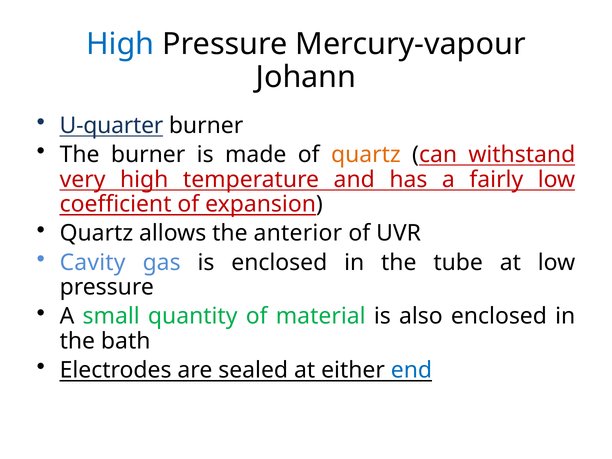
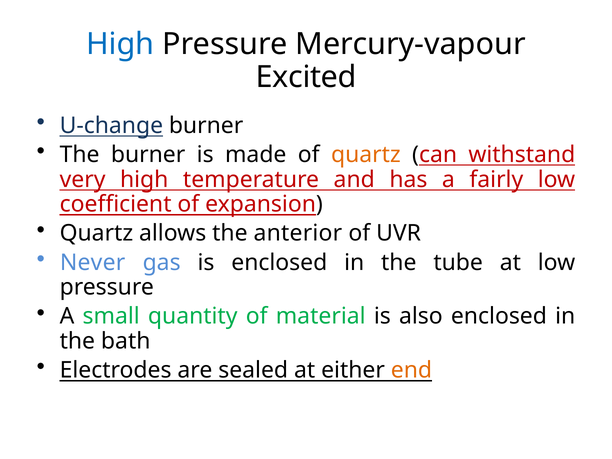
Johann: Johann -> Excited (306, 77)
U-quarter: U-quarter -> U-change (111, 126)
Cavity: Cavity -> Never (93, 262)
end colour: blue -> orange (411, 370)
